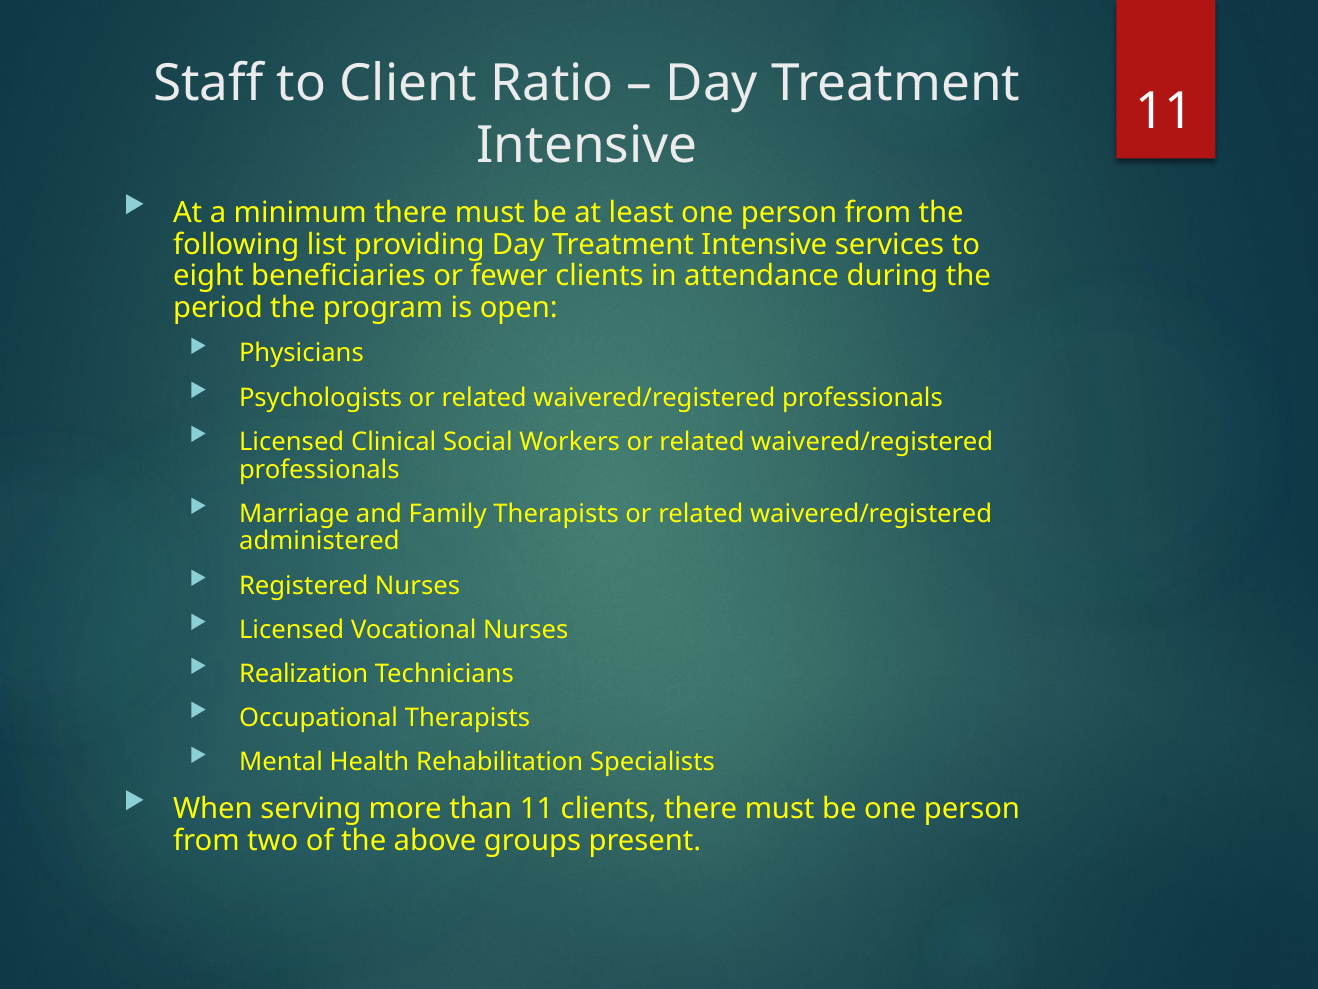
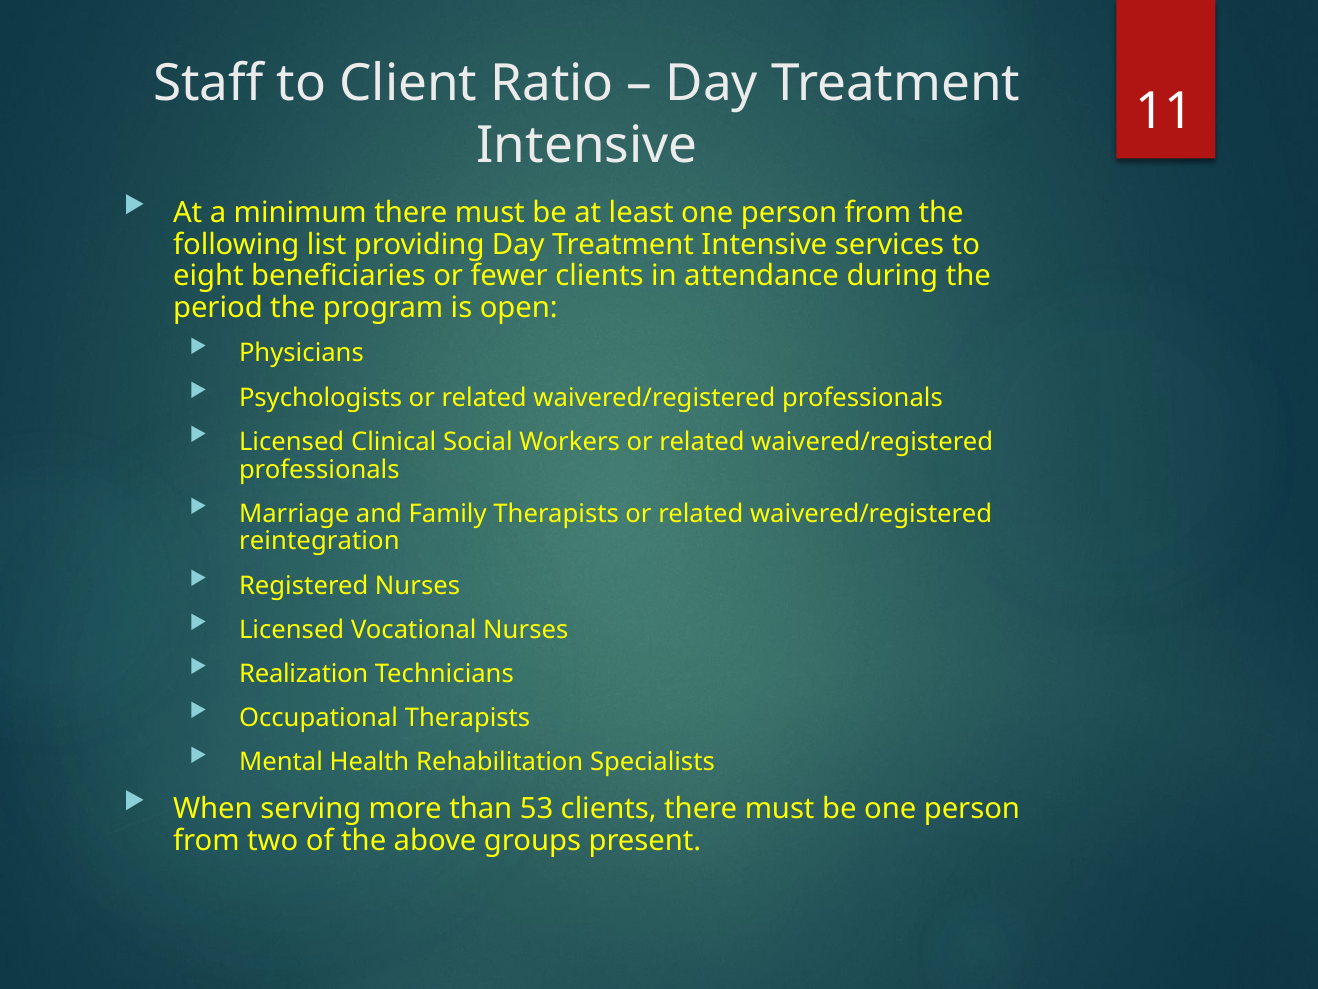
administered: administered -> reintegration (319, 541)
than 11: 11 -> 53 (537, 809)
